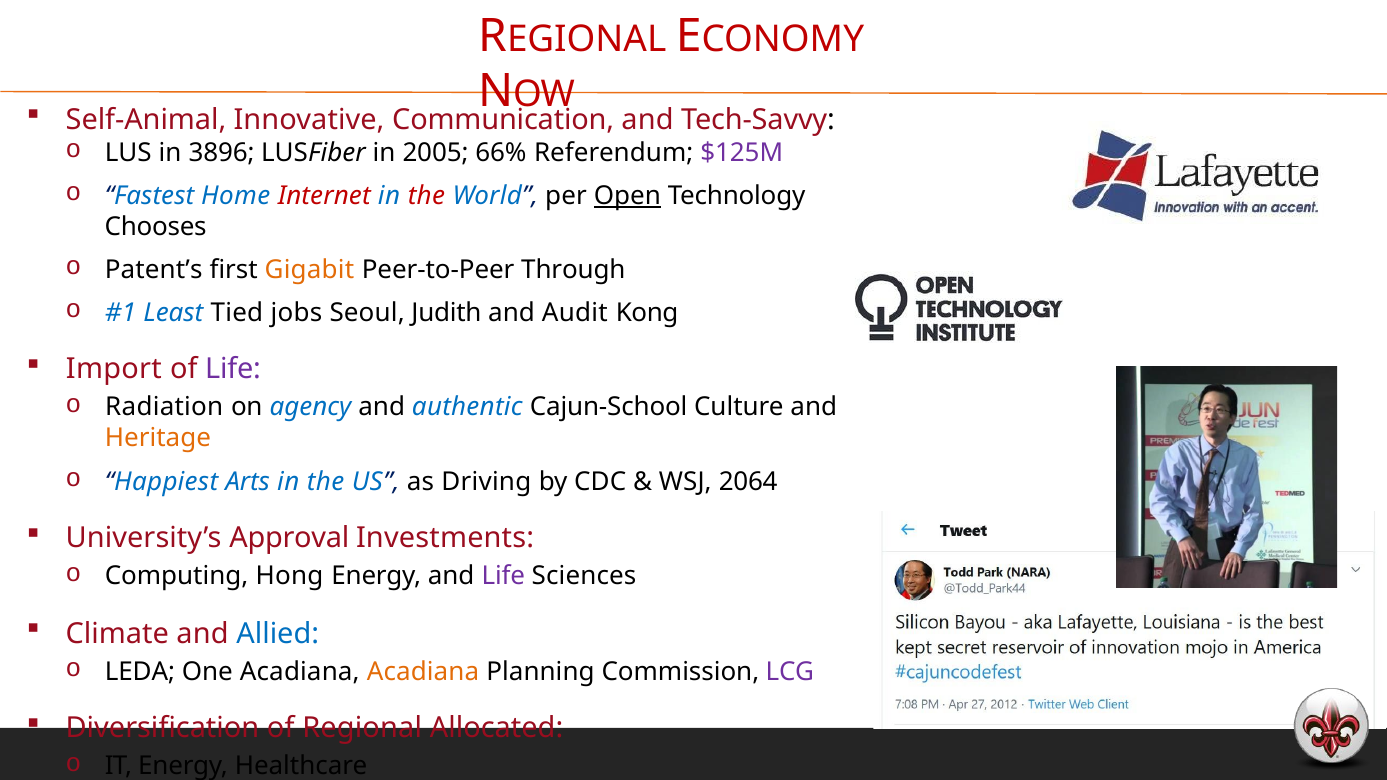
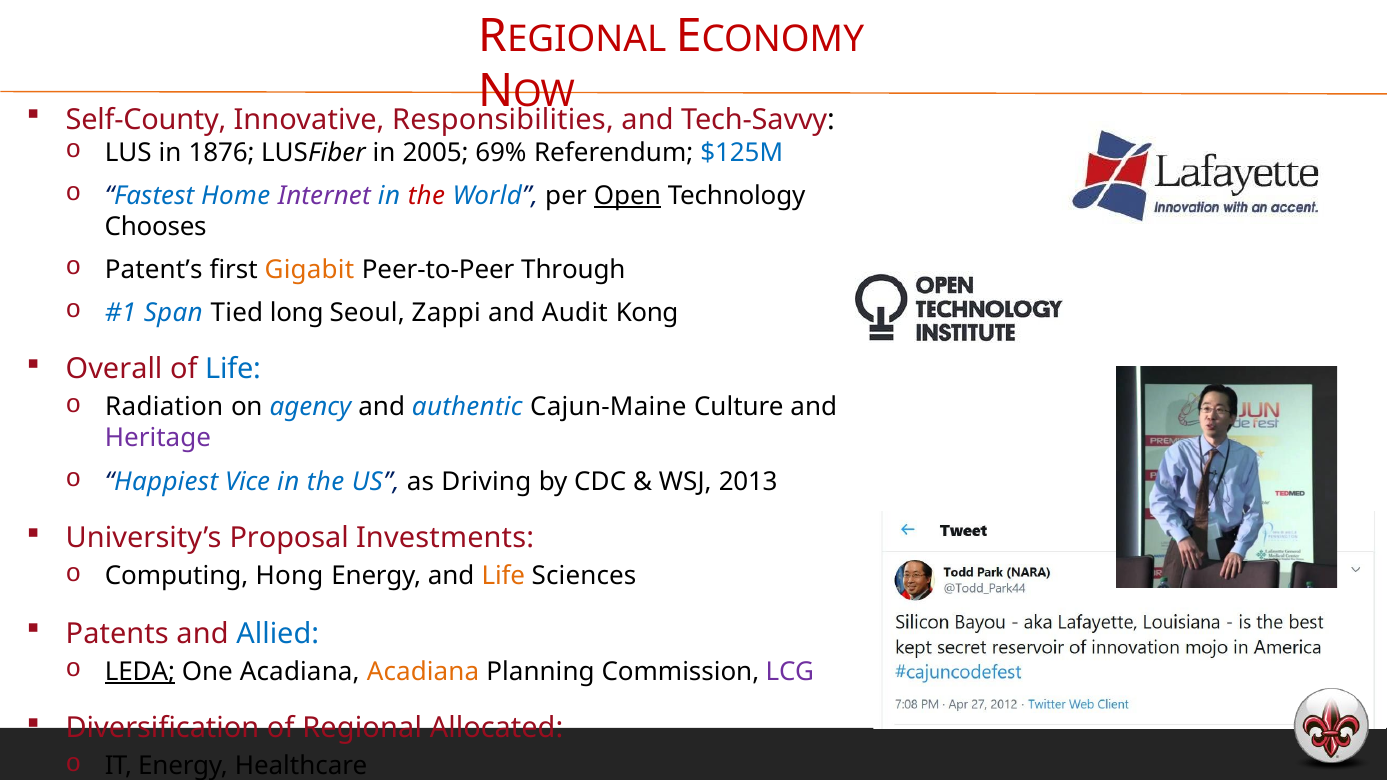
Self-Animal: Self-Animal -> Self-County (146, 120)
Communication: Communication -> Responsibilities (503, 120)
3896: 3896 -> 1876 (222, 153)
66%: 66% -> 69% (501, 153)
$125M colour: purple -> blue (742, 153)
Internet colour: red -> purple (324, 196)
Least: Least -> Span (173, 313)
jobs: jobs -> long (297, 313)
Judith: Judith -> Zappi (446, 313)
Import: Import -> Overall (114, 370)
Life colour: purple -> blue (233, 370)
Cajun-School: Cajun-School -> Cajun-Maine (608, 407)
Heritage colour: orange -> purple (158, 439)
Arts: Arts -> Vice (248, 482)
2064: 2064 -> 2013 (748, 482)
Approval: Approval -> Proposal (289, 539)
Life colour: purple -> orange (503, 576)
Climate: Climate -> Patents (117, 634)
LEDA underline: none -> present (140, 672)
